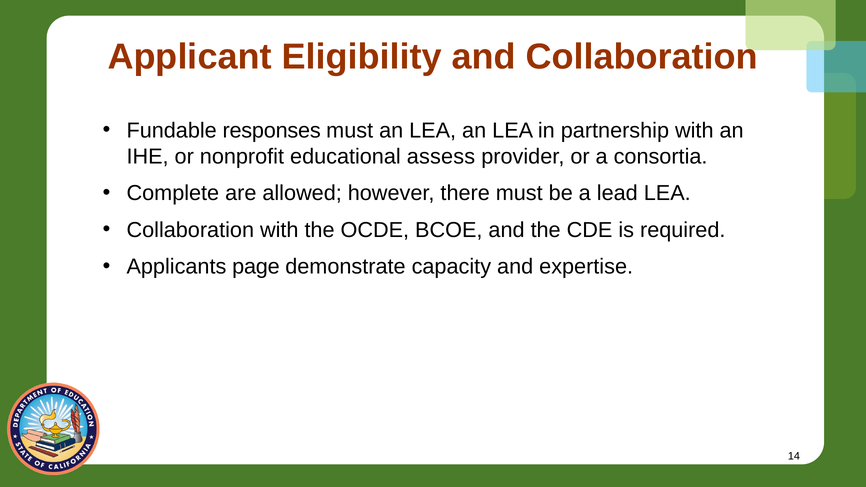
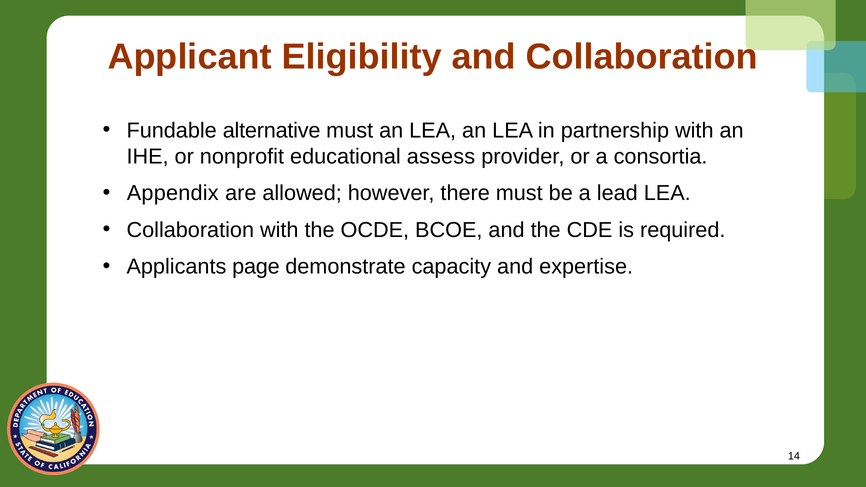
responses: responses -> alternative (272, 131)
Complete: Complete -> Appendix (173, 193)
